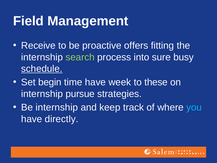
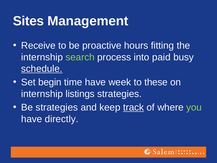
Field: Field -> Sites (28, 21)
offers: offers -> hours (136, 46)
sure: sure -> paid (161, 57)
pursue: pursue -> listings (80, 94)
Be internship: internship -> strategies (57, 107)
track underline: none -> present (134, 107)
you colour: light blue -> light green (194, 107)
